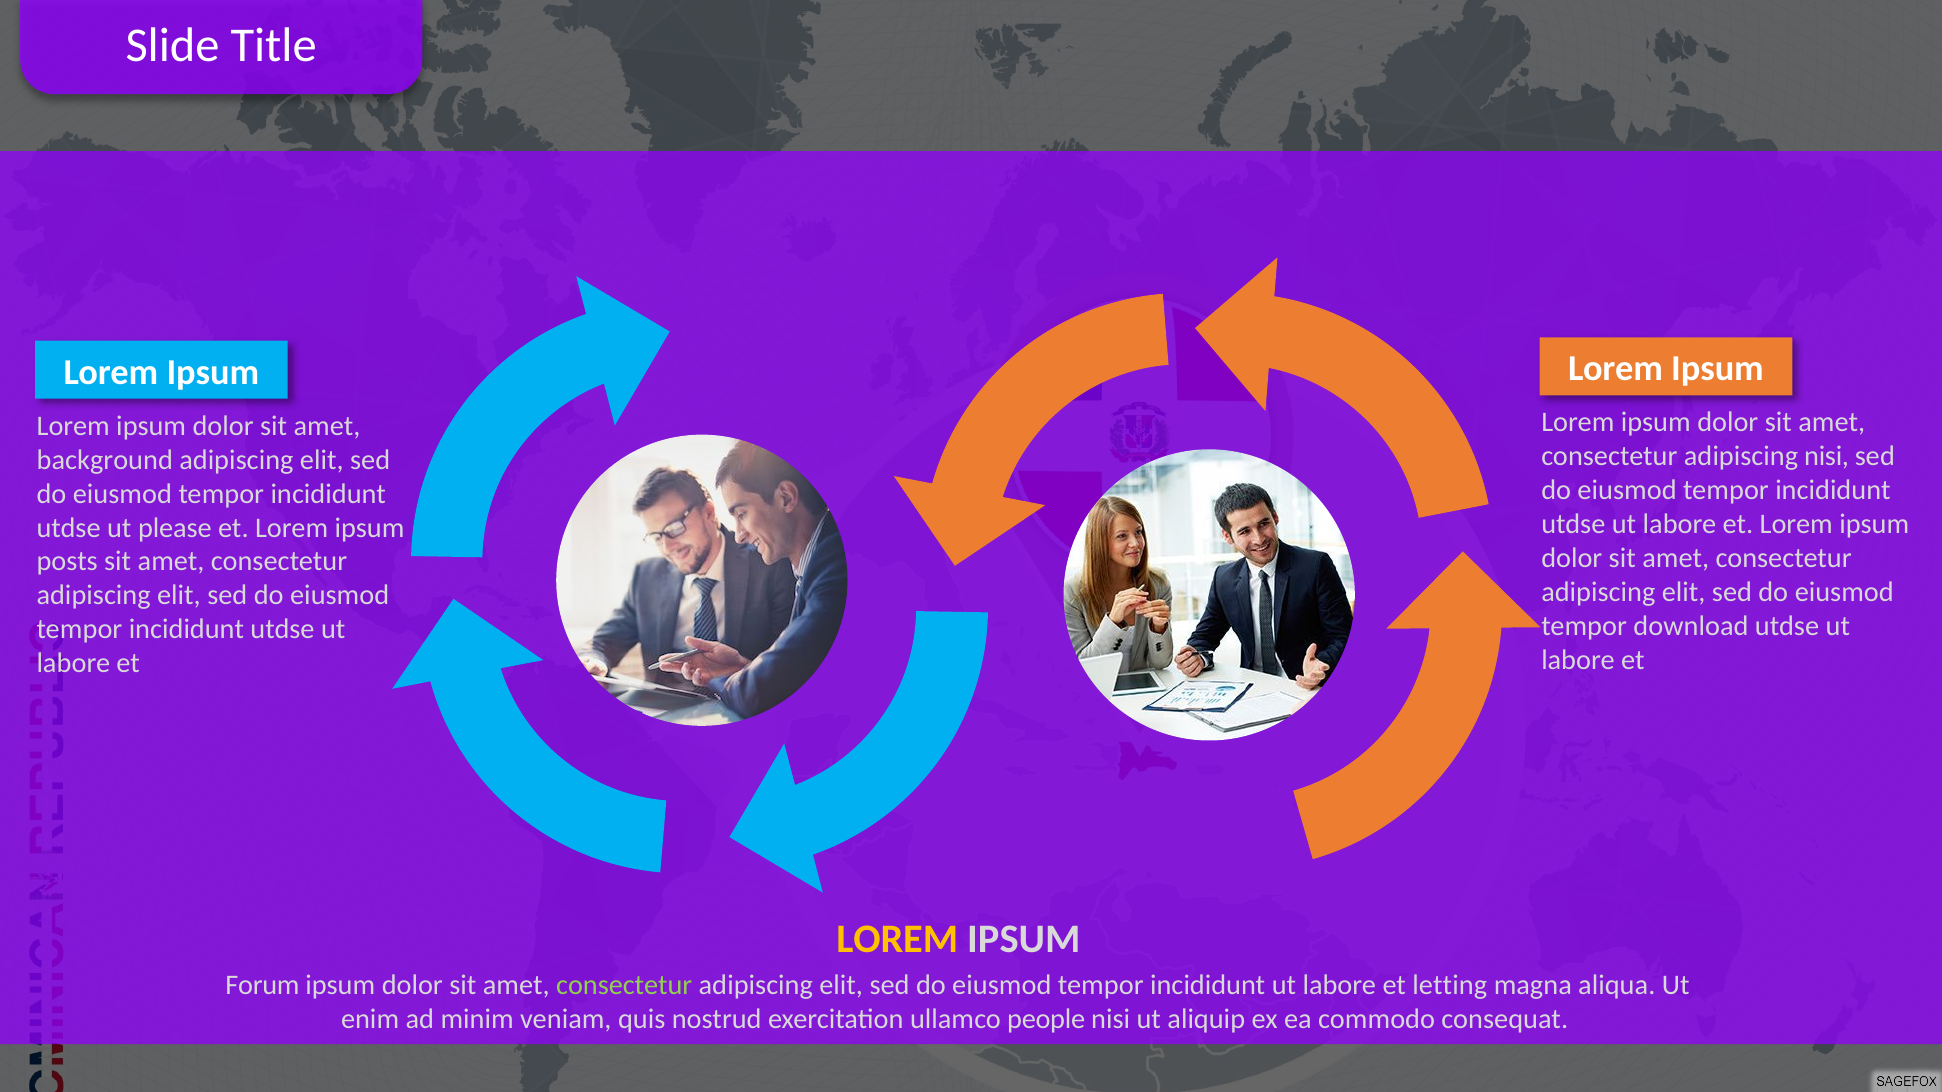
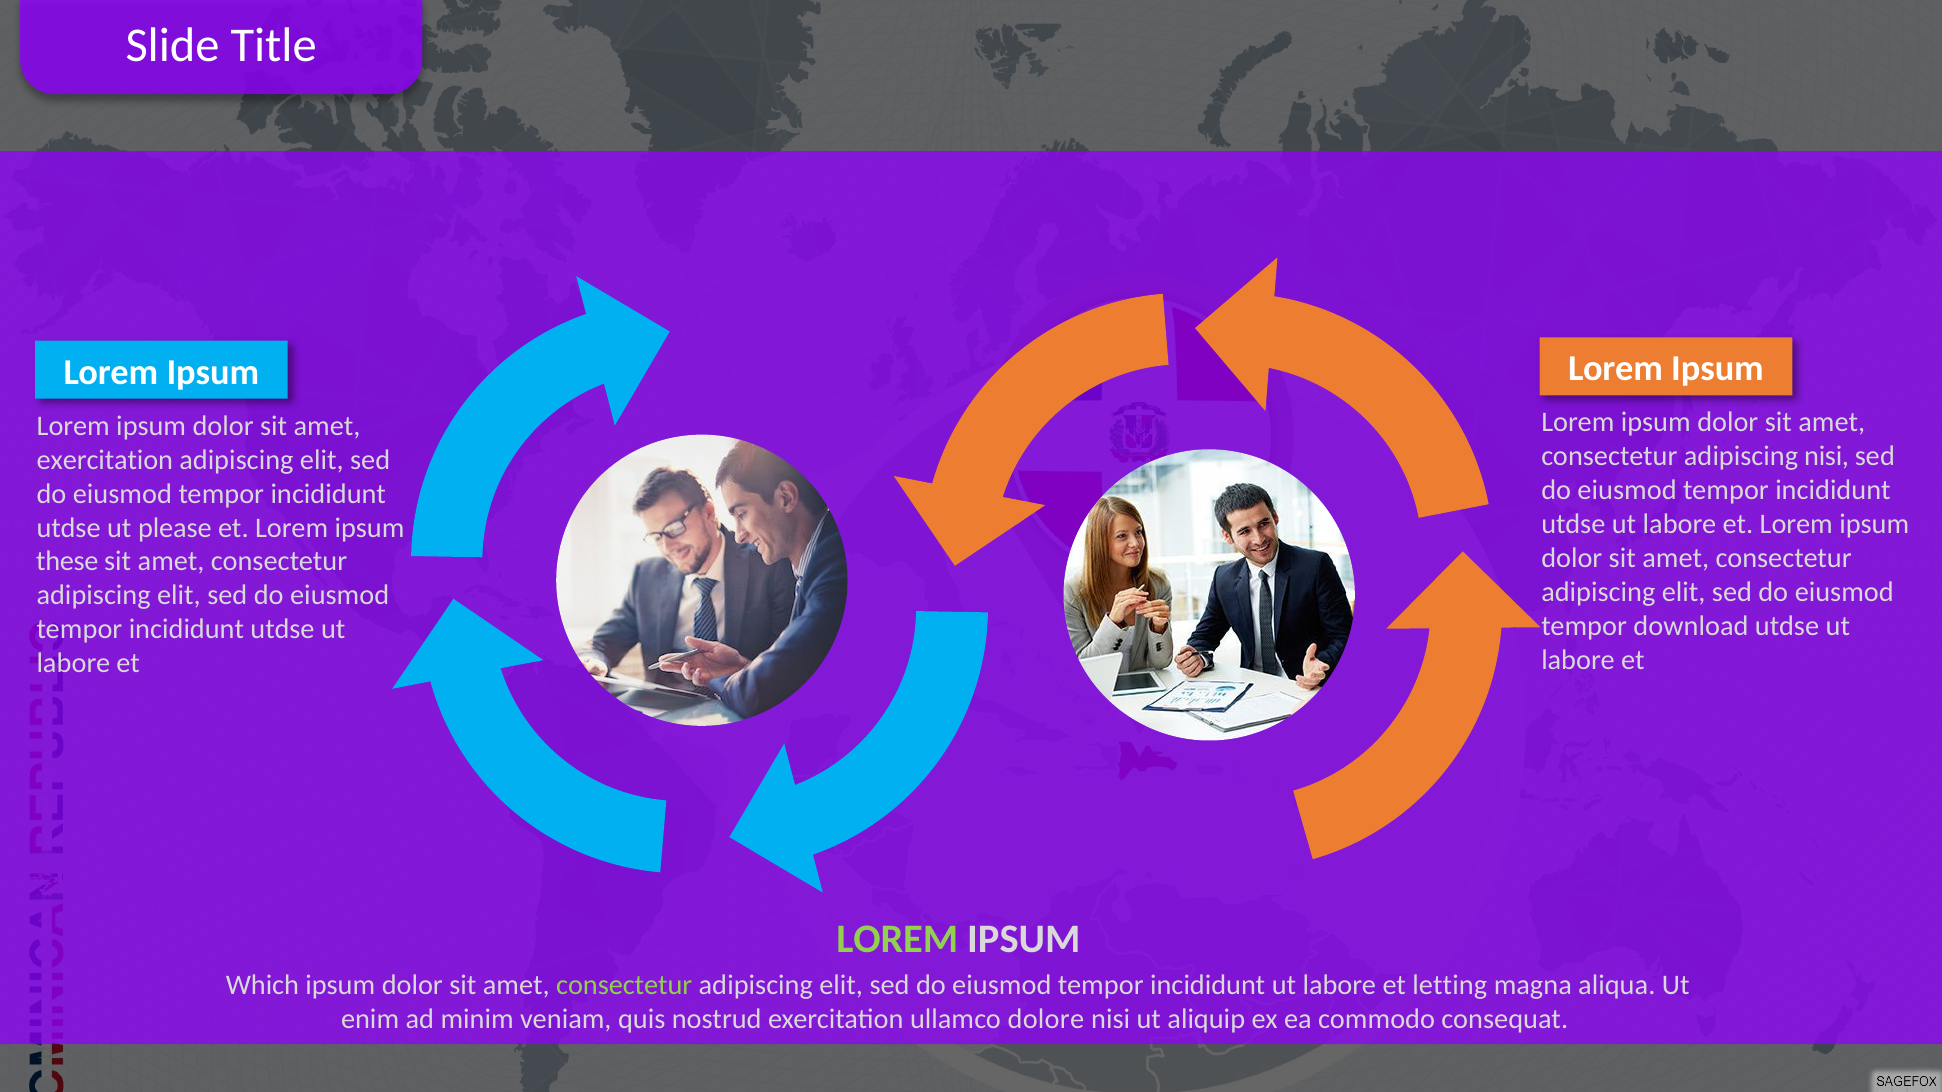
background: background -> exercitation (105, 460)
posts: posts -> these (67, 562)
LOREM colour: yellow -> light green (897, 940)
Forum: Forum -> Which (262, 986)
people: people -> dolore (1046, 1020)
